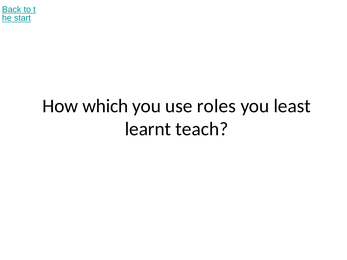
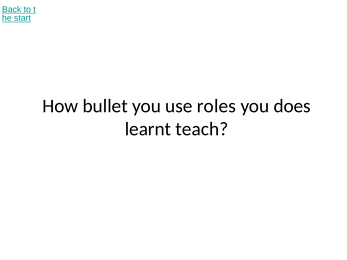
which: which -> bullet (105, 106)
least: least -> does (292, 106)
